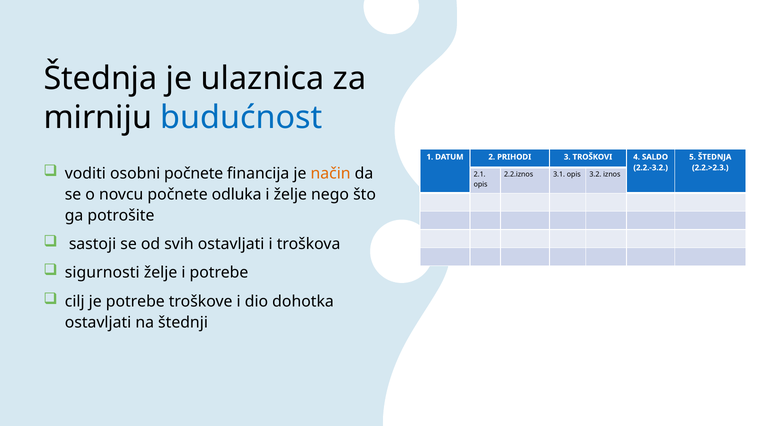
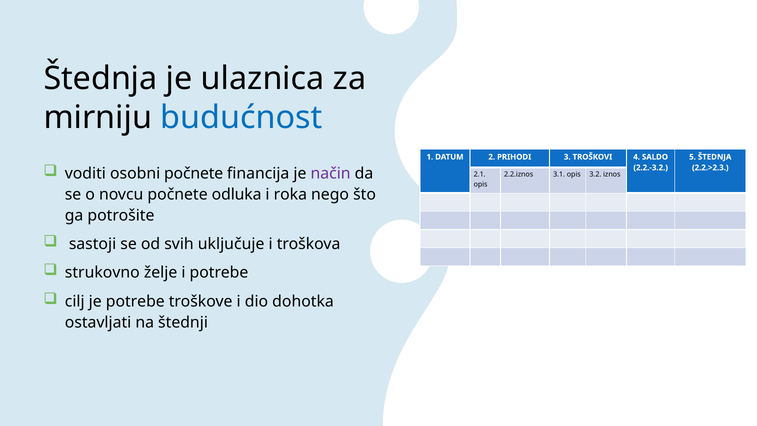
način colour: orange -> purple (331, 174)
i želje: želje -> roka (290, 194)
svih ostavljati: ostavljati -> uključuje (231, 244)
sigurnosti: sigurnosti -> strukovno (102, 273)
